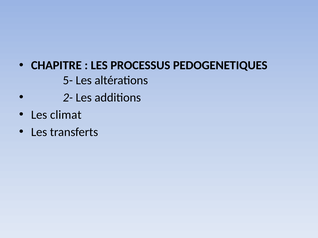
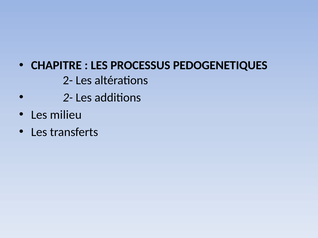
5-: 5- -> 2- (68, 80)
climat: climat -> milieu (66, 115)
